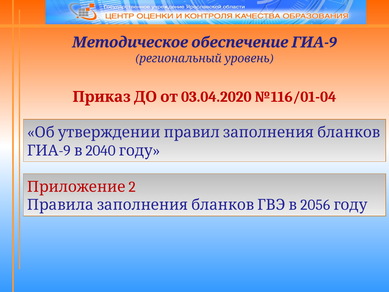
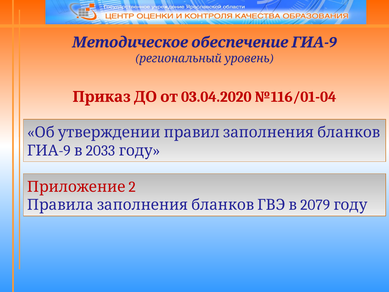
2040: 2040 -> 2033 (101, 150)
2056: 2056 -> 2079 (315, 205)
